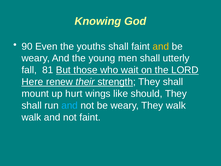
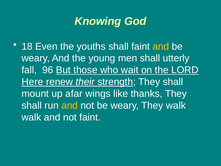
90: 90 -> 18 (27, 46)
81: 81 -> 96 (48, 70)
hurt: hurt -> afar (74, 94)
should: should -> thanks (147, 94)
and colour: light blue -> yellow (70, 105)
